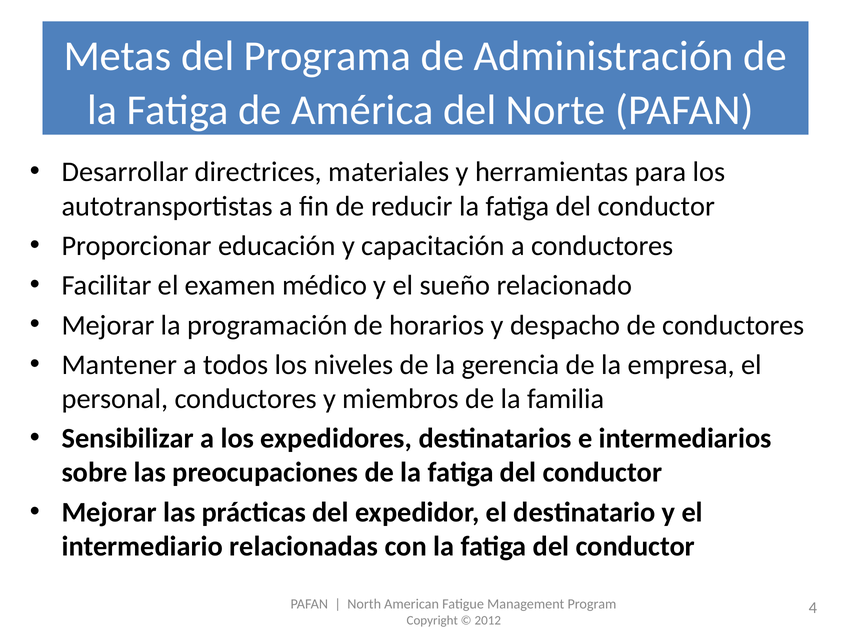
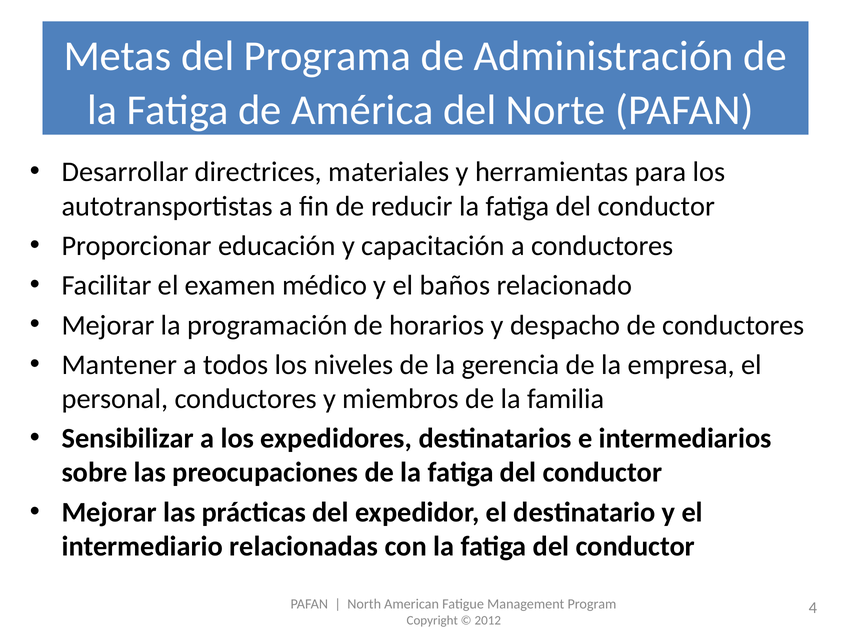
sueño: sueño -> baños (455, 286)
